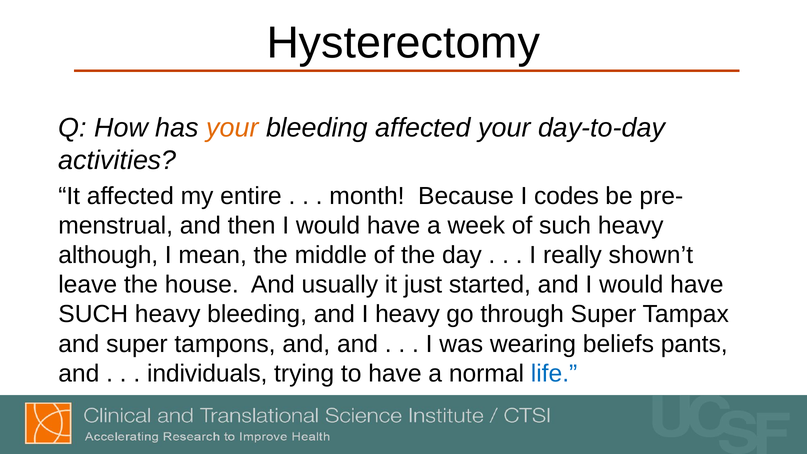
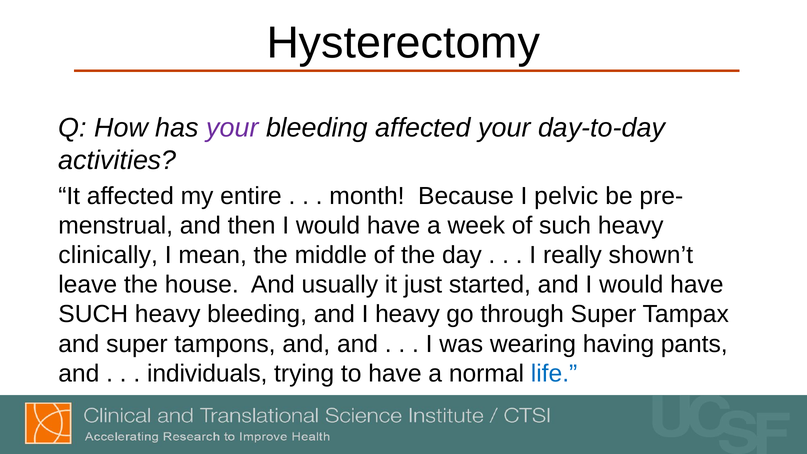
your colour: orange -> purple (232, 128)
codes: codes -> pelvic (566, 196)
although: although -> clinically (108, 255)
beliefs: beliefs -> having (619, 344)
